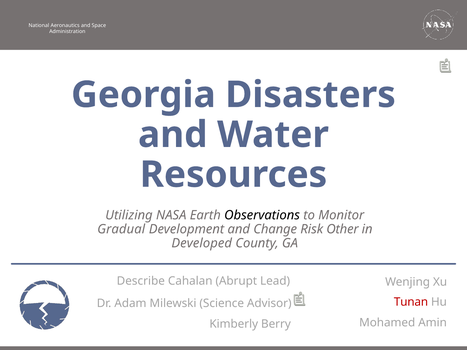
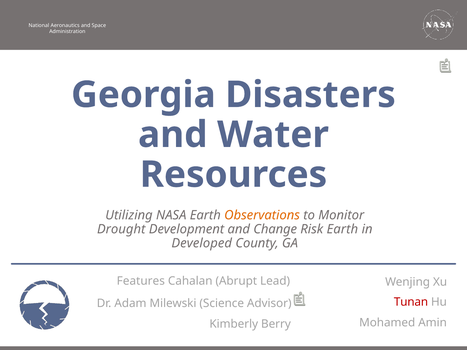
Observations colour: black -> orange (262, 215)
Gradual: Gradual -> Drought (121, 229)
Risk Other: Other -> Earth (342, 229)
Describe: Describe -> Features (141, 281)
